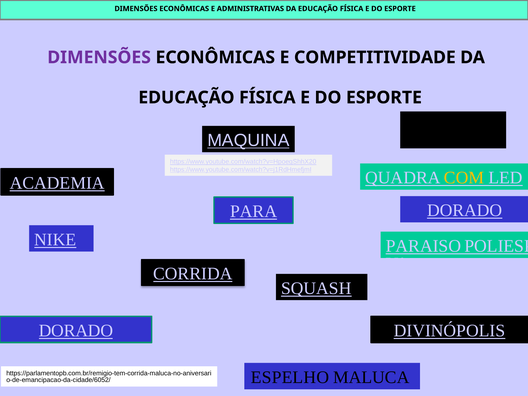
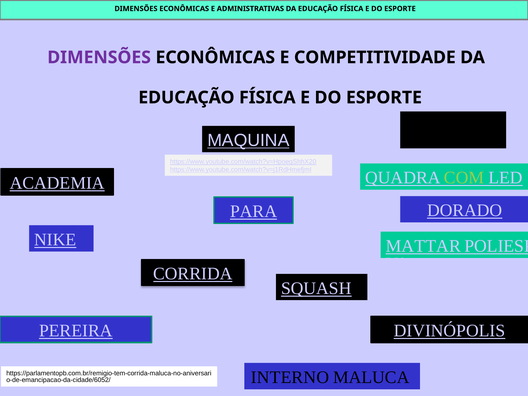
COM colour: yellow -> light green (464, 178)
PARAISO: PARAISO -> MATTAR (423, 246)
DORADO: DORADO -> PEREIRA (76, 331)
ESPELHO: ESPELHO -> INTERNO (290, 377)
